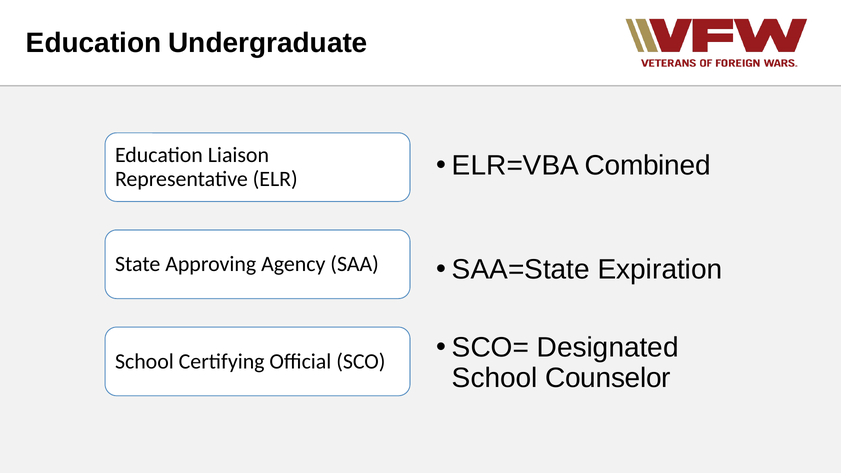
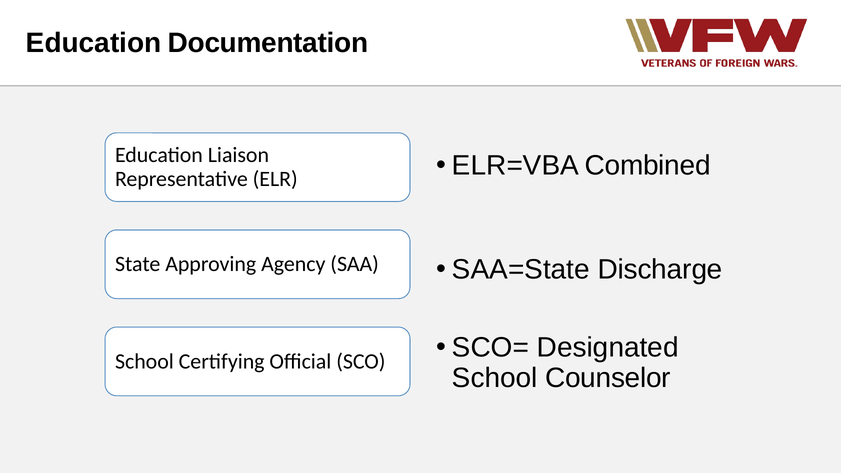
Undergraduate: Undergraduate -> Documentation (268, 43)
Expiration: Expiration -> Discharge (660, 269)
